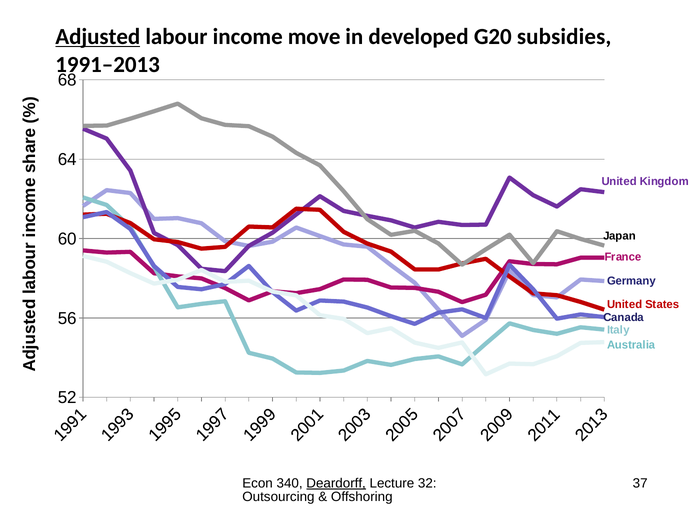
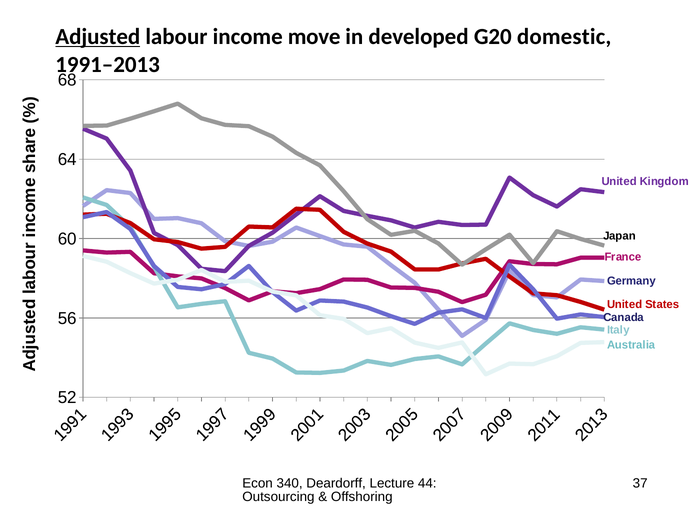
subsidies: subsidies -> domestic (564, 37)
Deardorff underline: present -> none (336, 483)
32: 32 -> 44 (427, 483)
